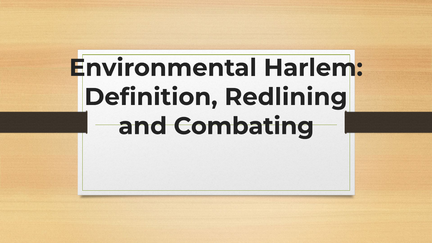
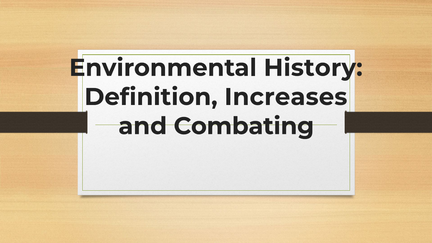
Harlem: Harlem -> History (313, 68)
Redlining: Redlining -> Increases (286, 97)
